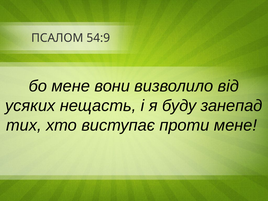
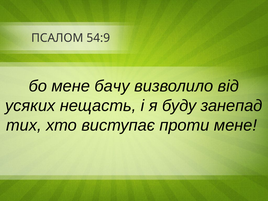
вони: вони -> бачу (112, 86)
